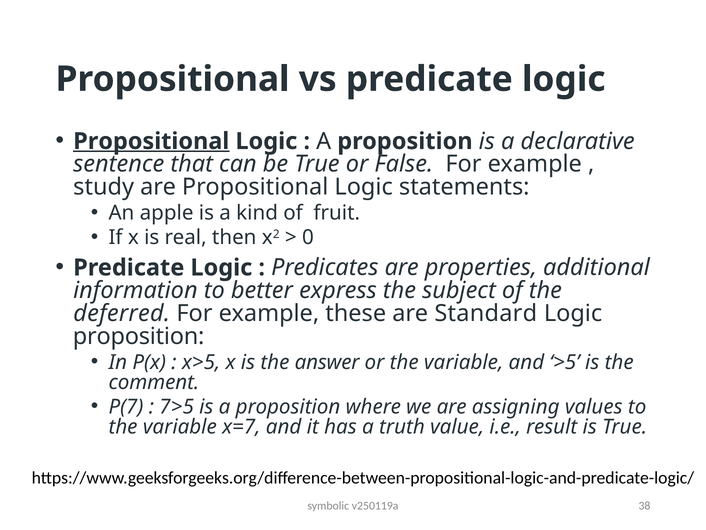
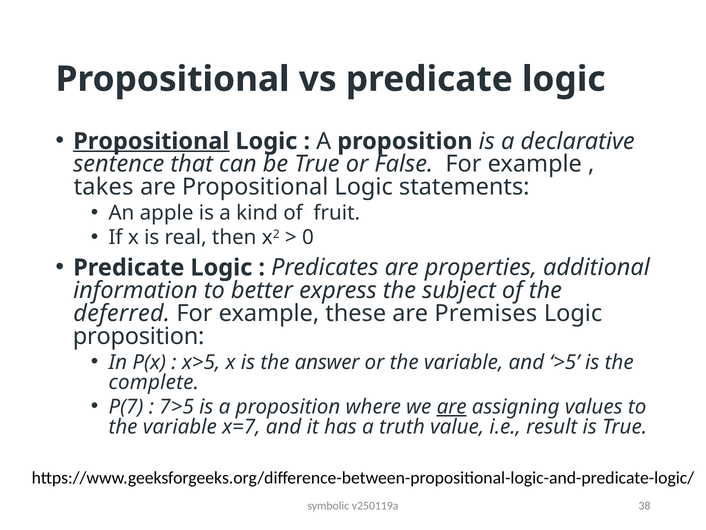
study: study -> takes (104, 187)
Standard: Standard -> Premises (486, 313)
comment: comment -> complete (154, 382)
are underline: none -> present (452, 406)
